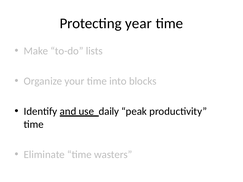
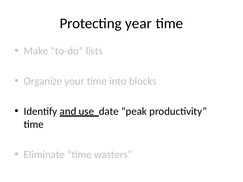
daily: daily -> date (109, 112)
